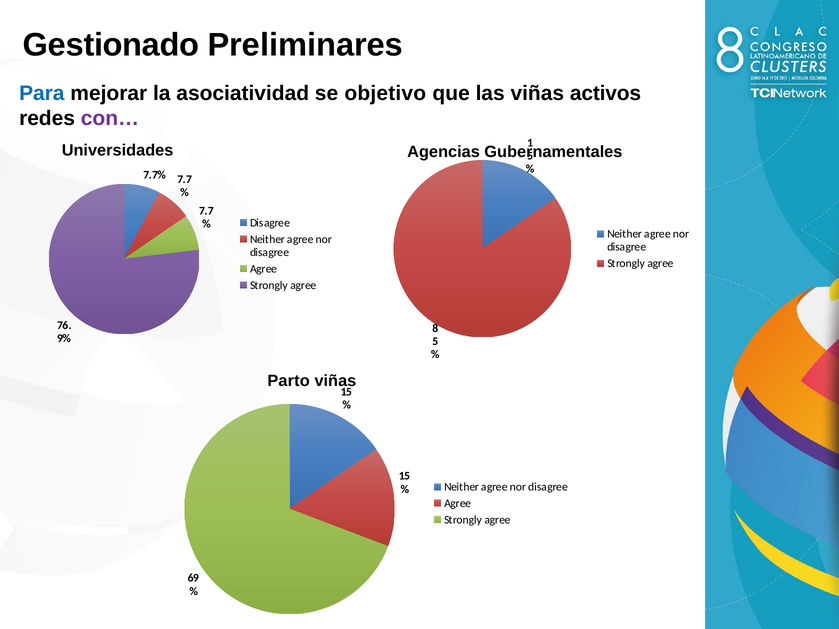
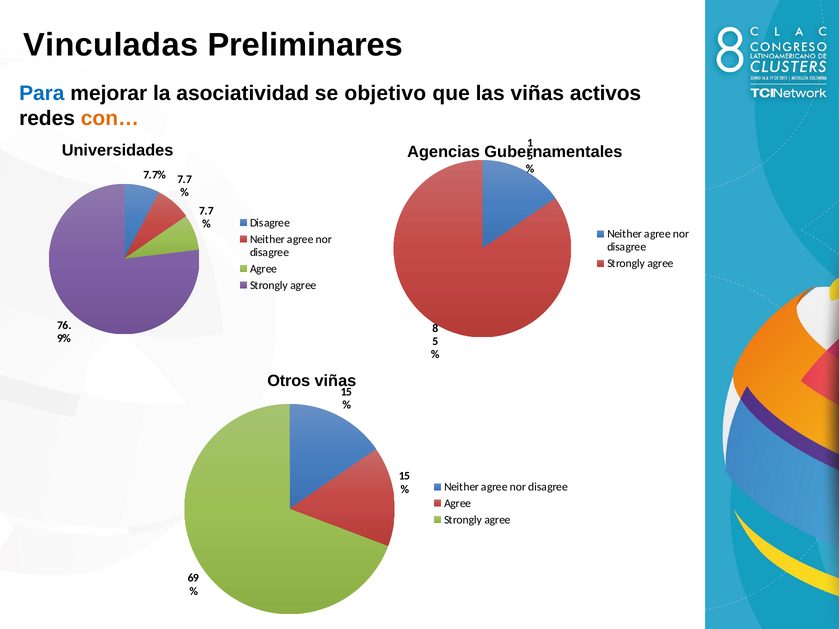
Gestionado: Gestionado -> Vinculadas (111, 45)
con… colour: purple -> orange (110, 119)
Parto: Parto -> Otros (289, 381)
